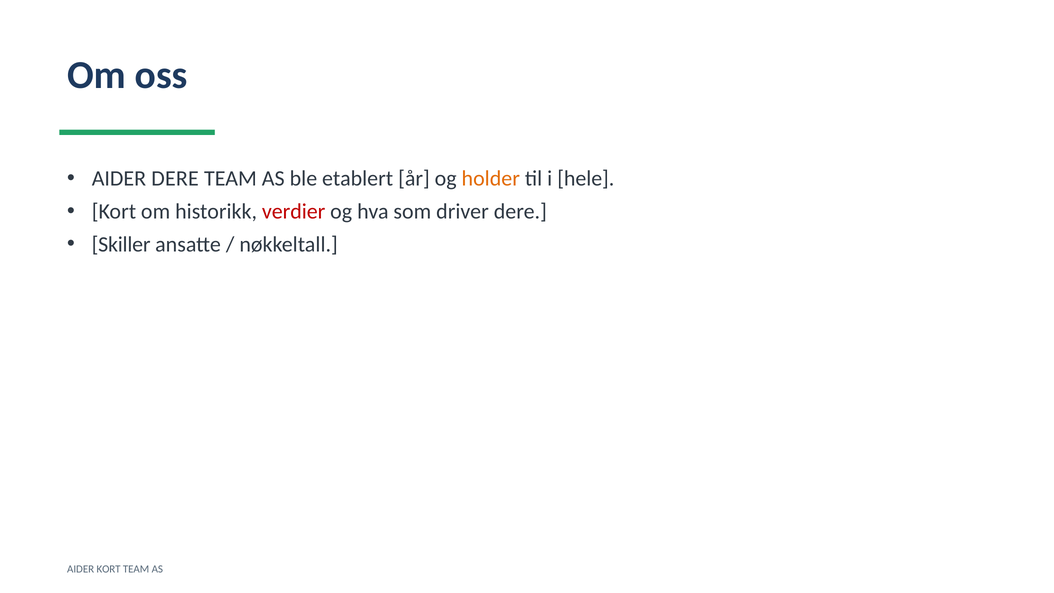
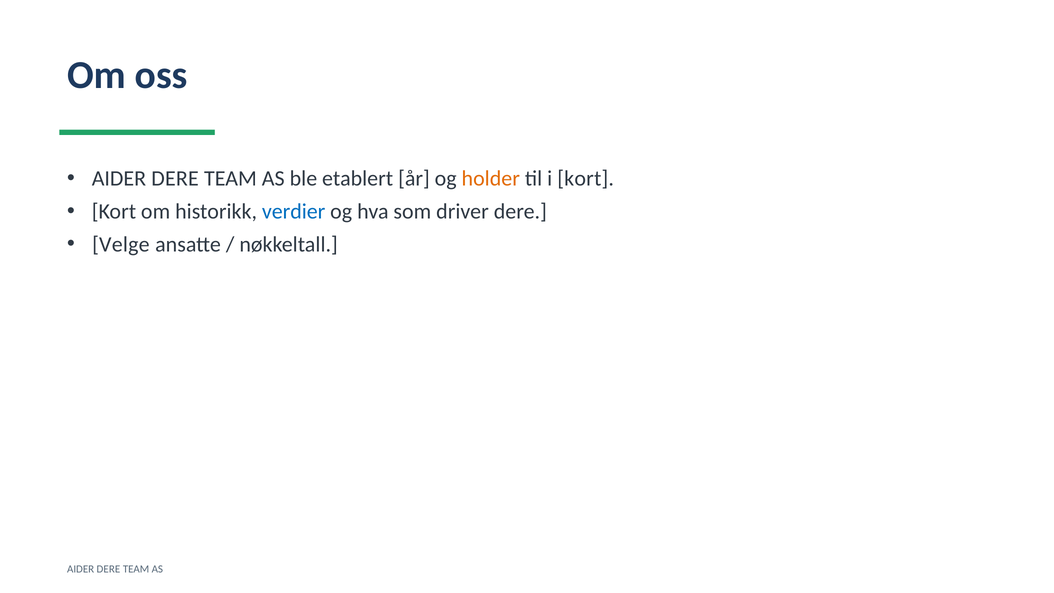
i hele: hele -> kort (586, 179)
verdier colour: red -> blue (294, 211)
Skiller: Skiller -> Velge (121, 244)
KORT: KORT -> DERE (108, 569)
